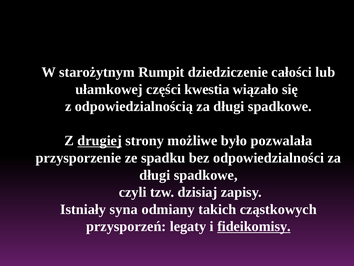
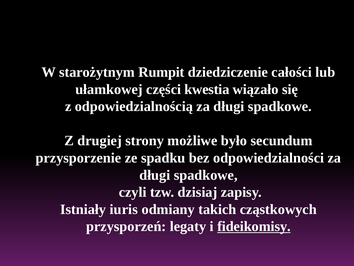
drugiej underline: present -> none (100, 141)
pozwalała: pozwalała -> secundum (282, 141)
syna: syna -> iuris (124, 209)
